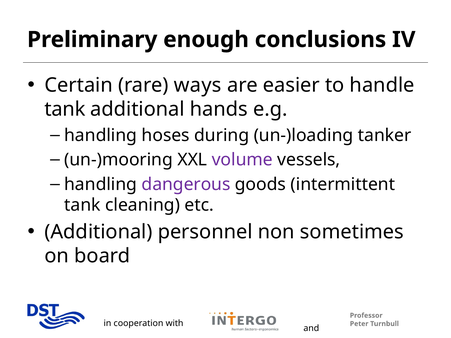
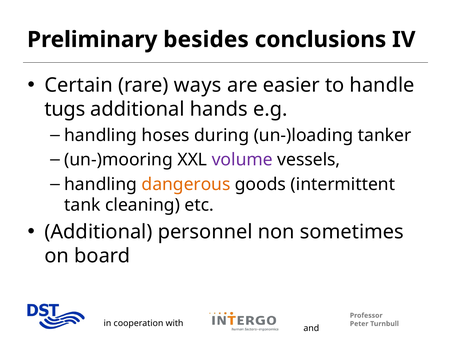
enough: enough -> besides (206, 40)
tank: tank -> tugs (65, 109)
dangerous colour: purple -> orange (186, 184)
